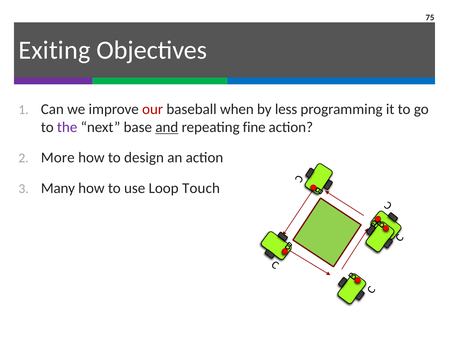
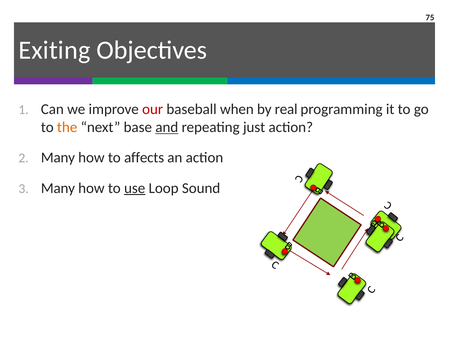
less: less -> real (286, 109)
the colour: purple -> orange (67, 127)
fine: fine -> just (254, 127)
More: More -> Many (58, 158)
design: design -> affects (144, 158)
use underline: none -> present (135, 188)
Touch: Touch -> Sound (201, 188)
